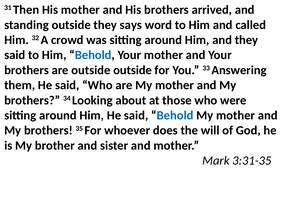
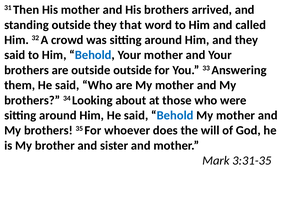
says: says -> that (131, 25)
